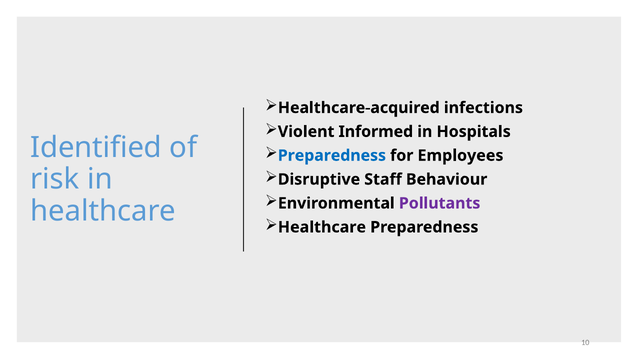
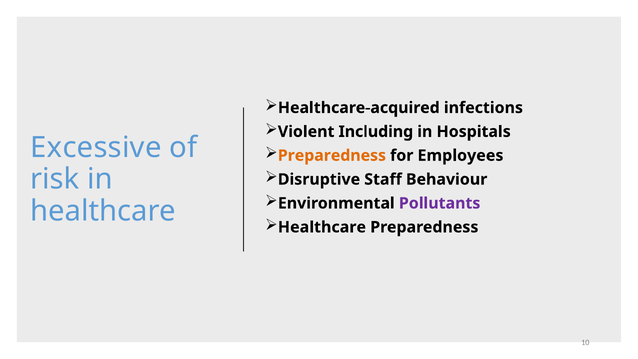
Informed: Informed -> Including (376, 132)
Identified: Identified -> Excessive (96, 148)
Preparedness colour: blue -> orange (332, 155)
